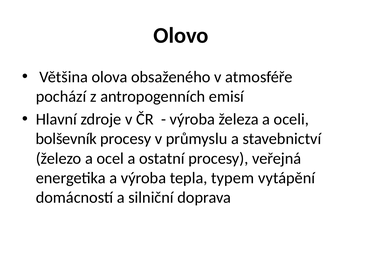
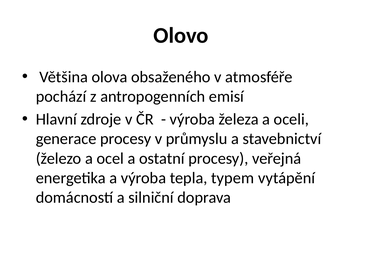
bolševník: bolševník -> generace (66, 139)
